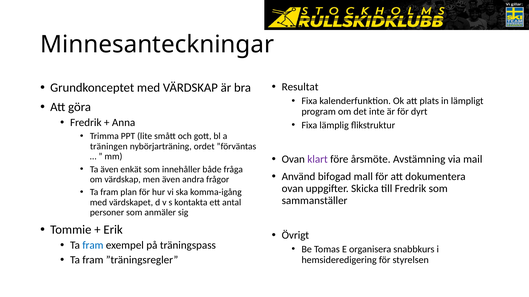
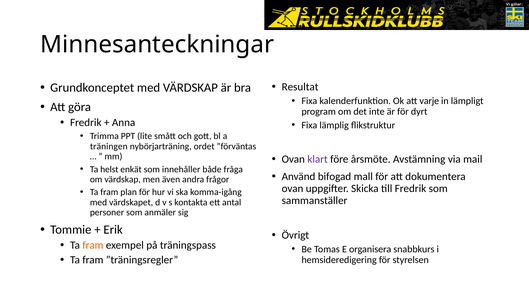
plats: plats -> varje (429, 101)
Ta även: även -> helst (109, 170)
fram colour: blue -> orange (93, 246)
